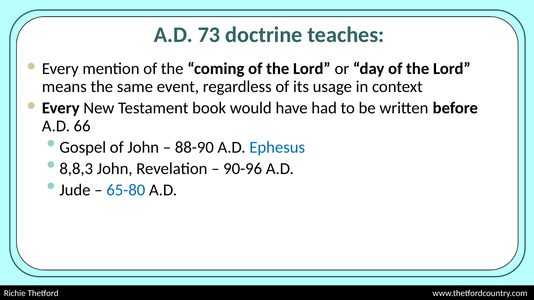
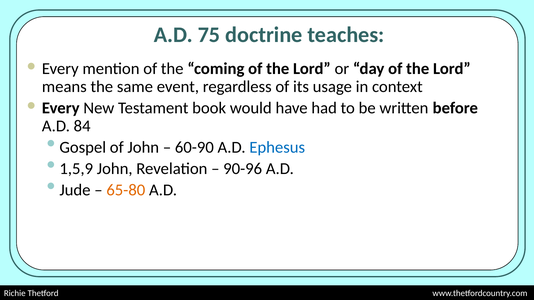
73: 73 -> 75 (209, 35)
66: 66 -> 84 (82, 126)
88-90: 88-90 -> 60-90 (194, 147)
8,8,3: 8,8,3 -> 1,5,9 (76, 169)
65-80 colour: blue -> orange (126, 190)
